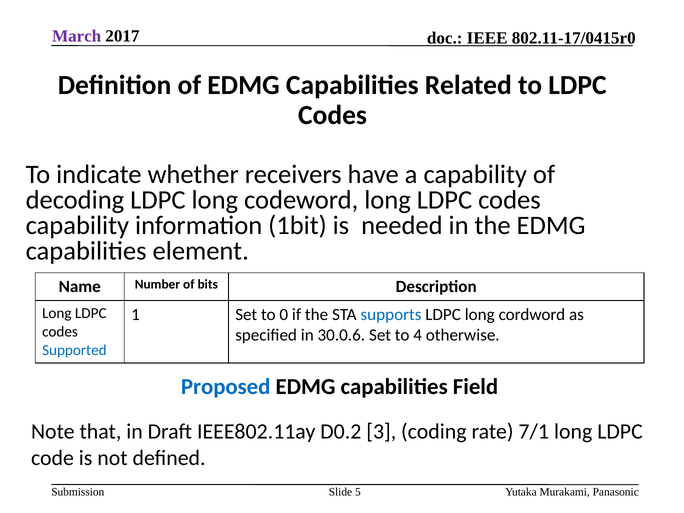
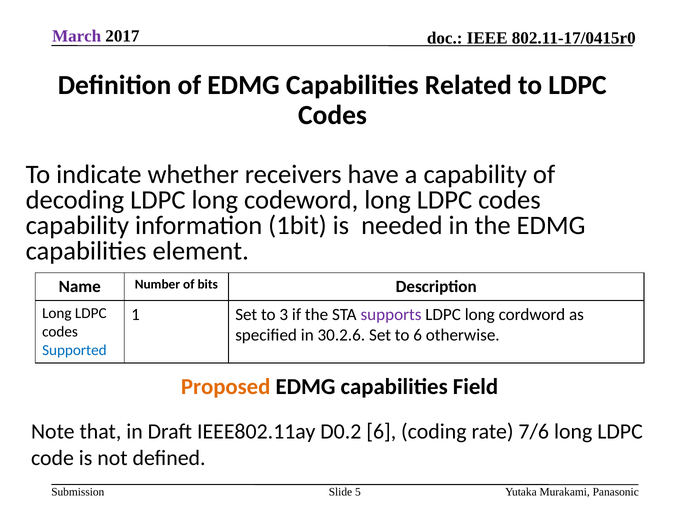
0: 0 -> 3 (284, 314)
supports colour: blue -> purple (391, 314)
30.0.6: 30.0.6 -> 30.2.6 (341, 335)
to 4: 4 -> 6 (418, 335)
Proposed colour: blue -> orange (226, 387)
D0.2 3: 3 -> 6 (381, 432)
7/1: 7/1 -> 7/6 (534, 432)
